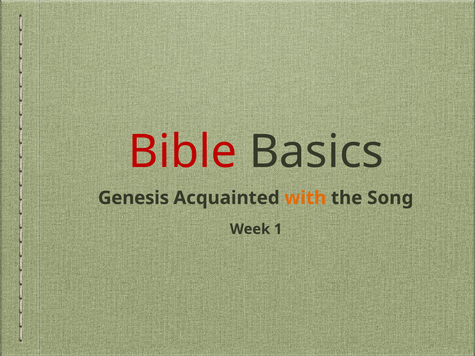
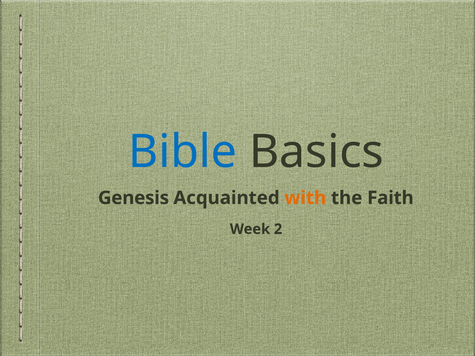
Bible colour: red -> blue (183, 152)
Song: Song -> Faith (390, 198)
1: 1 -> 2 (278, 229)
